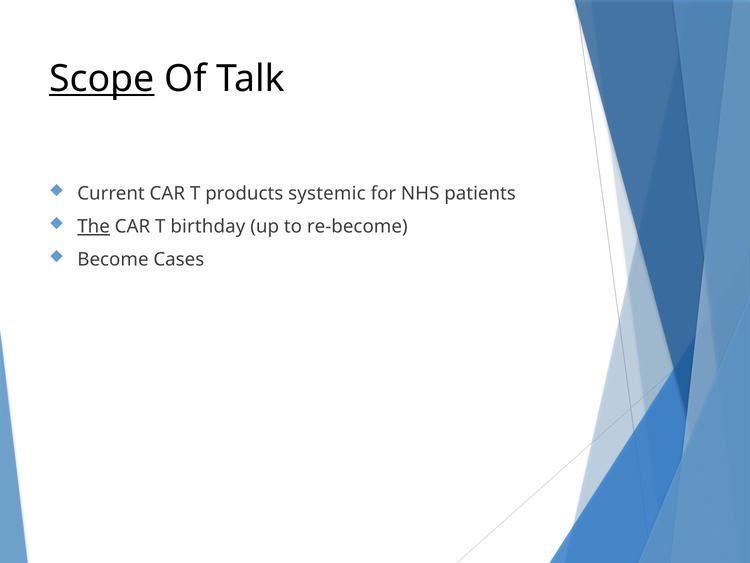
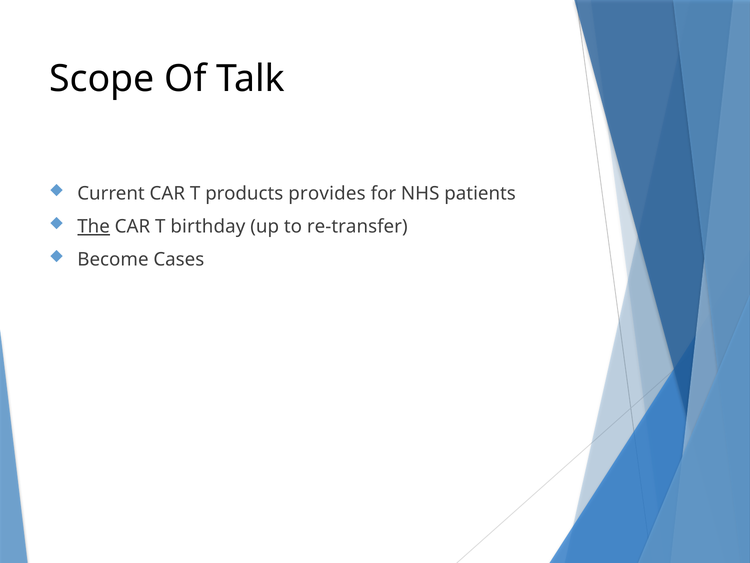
Scope underline: present -> none (102, 79)
systemic: systemic -> provides (327, 194)
re-become: re-become -> re-transfer (357, 226)
